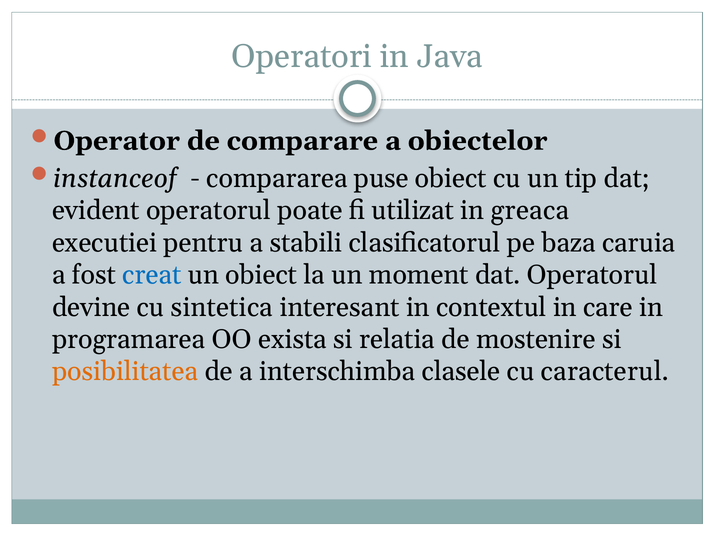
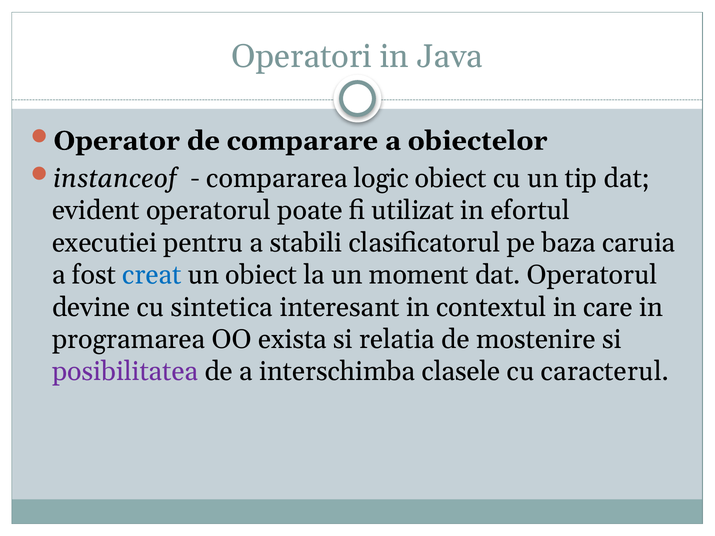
puse: puse -> logic (381, 178)
greaca: greaca -> efortul (530, 211)
posibilitatea colour: orange -> purple (125, 372)
